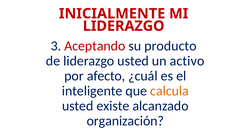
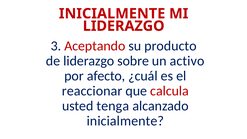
liderazgo usted: usted -> sobre (133, 61)
inteligente: inteligente -> reaccionar (92, 91)
calcula colour: orange -> red (169, 91)
existe: existe -> tenga (113, 106)
organización: organización -> inicialmente (125, 121)
